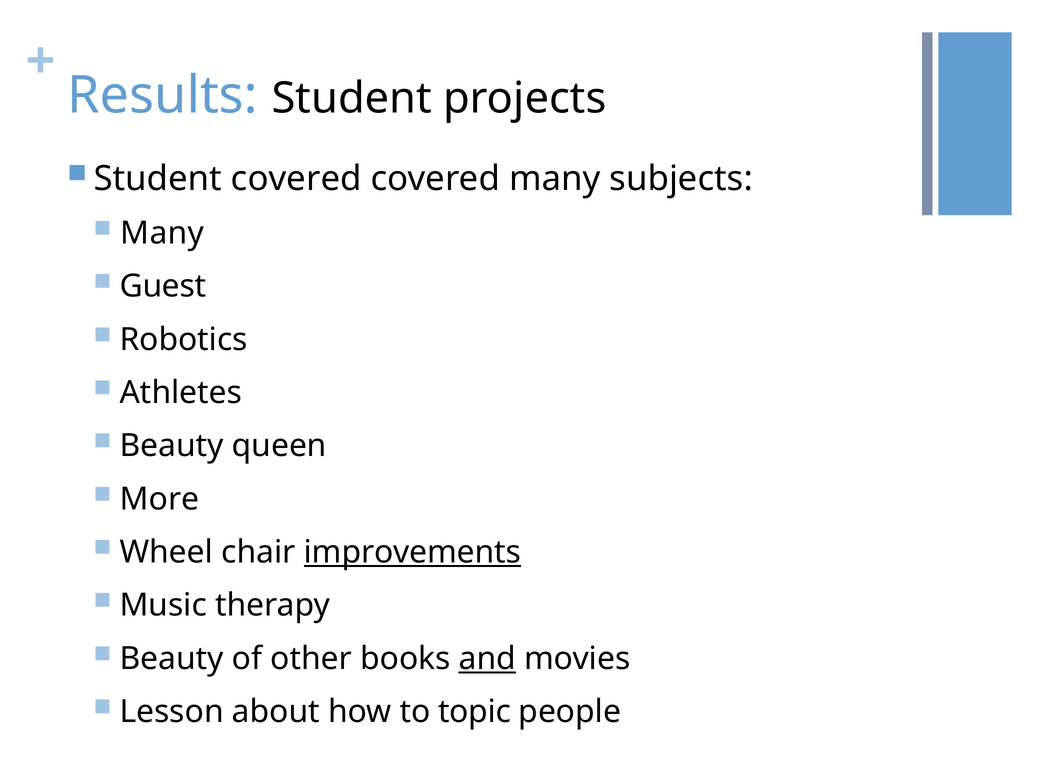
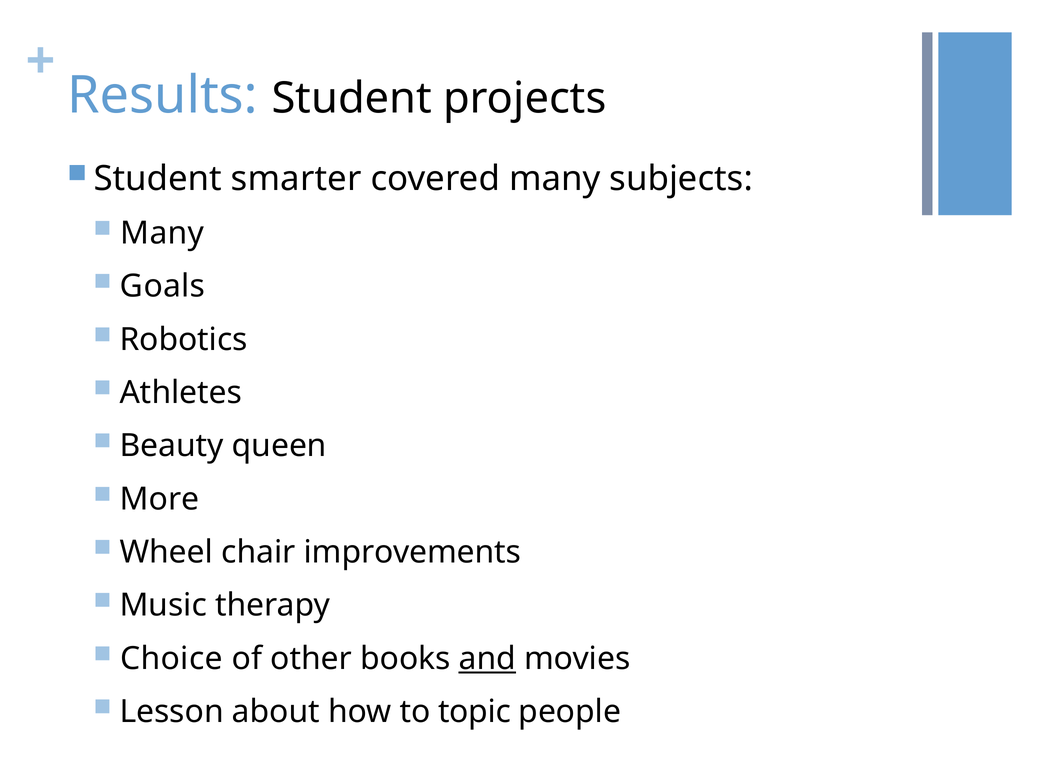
Student covered: covered -> smarter (296, 178)
Guest: Guest -> Goals (163, 286)
improvements underline: present -> none (412, 552)
Beauty: Beauty -> Choice (171, 658)
